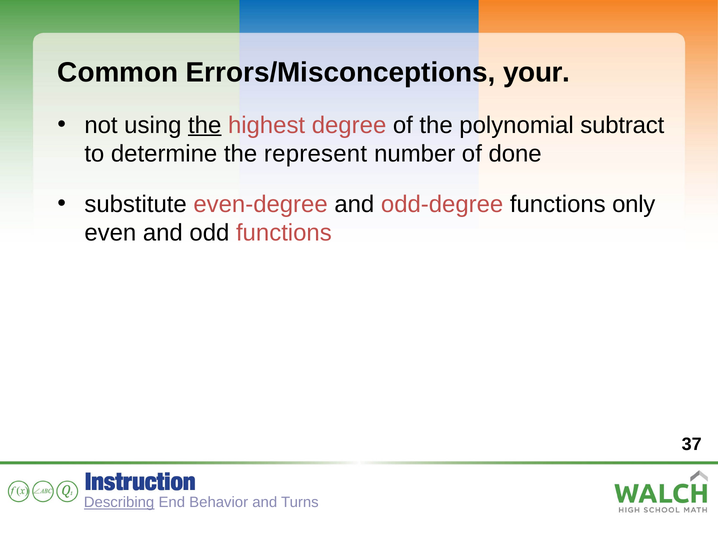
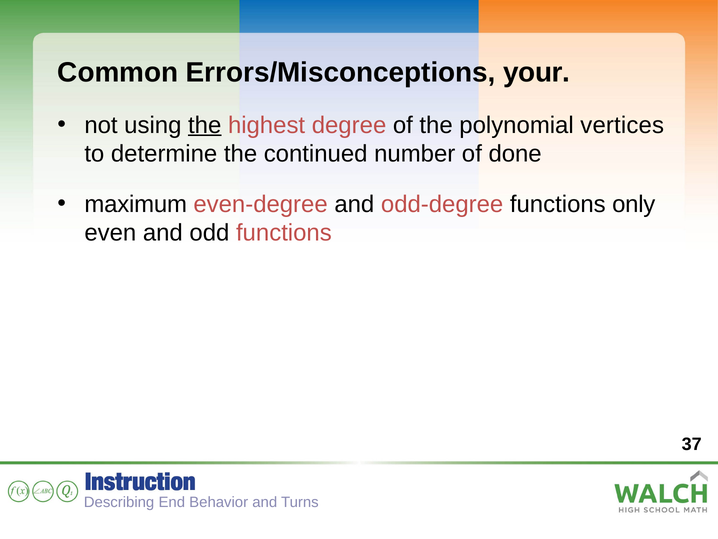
subtract: subtract -> vertices (622, 125)
represent: represent -> continued (316, 154)
substitute: substitute -> maximum (136, 204)
Describing underline: present -> none (119, 502)
